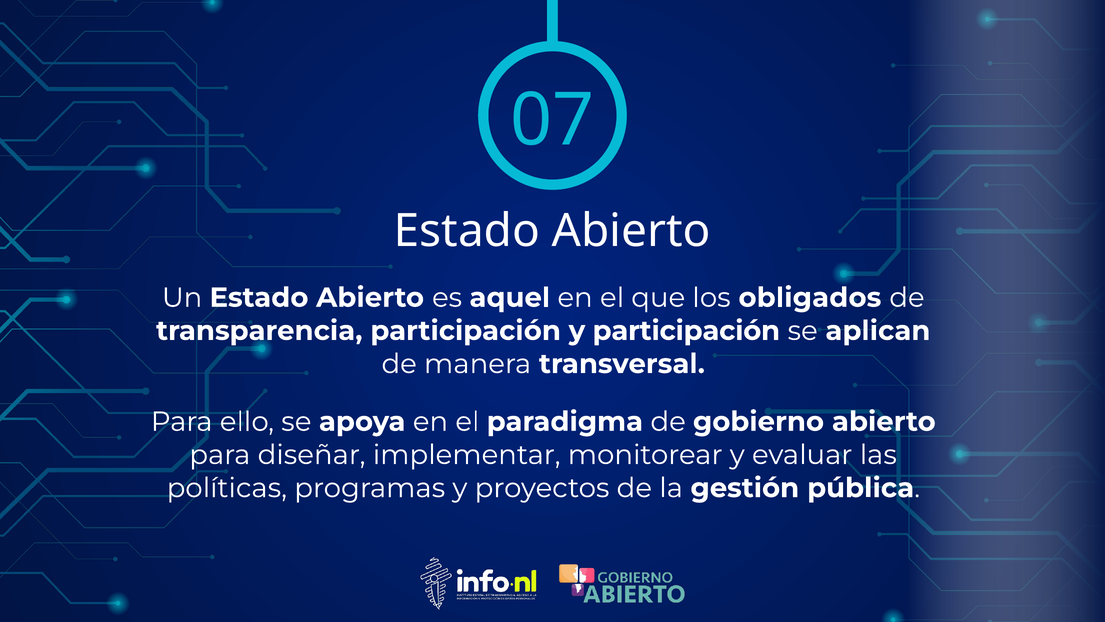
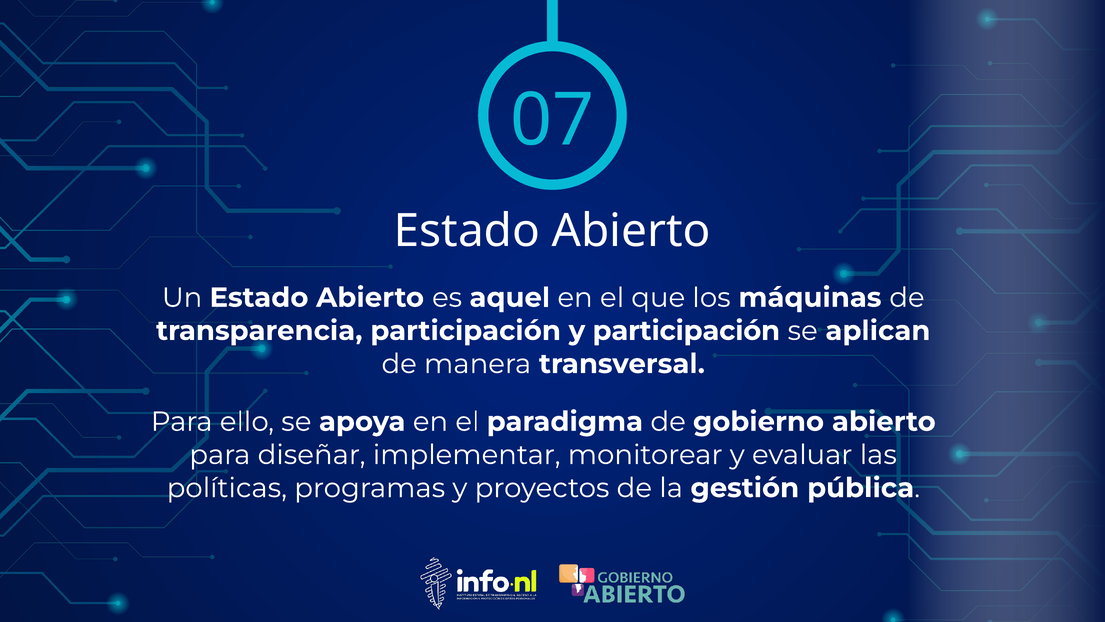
obligados: obligados -> máquinas (810, 297)
